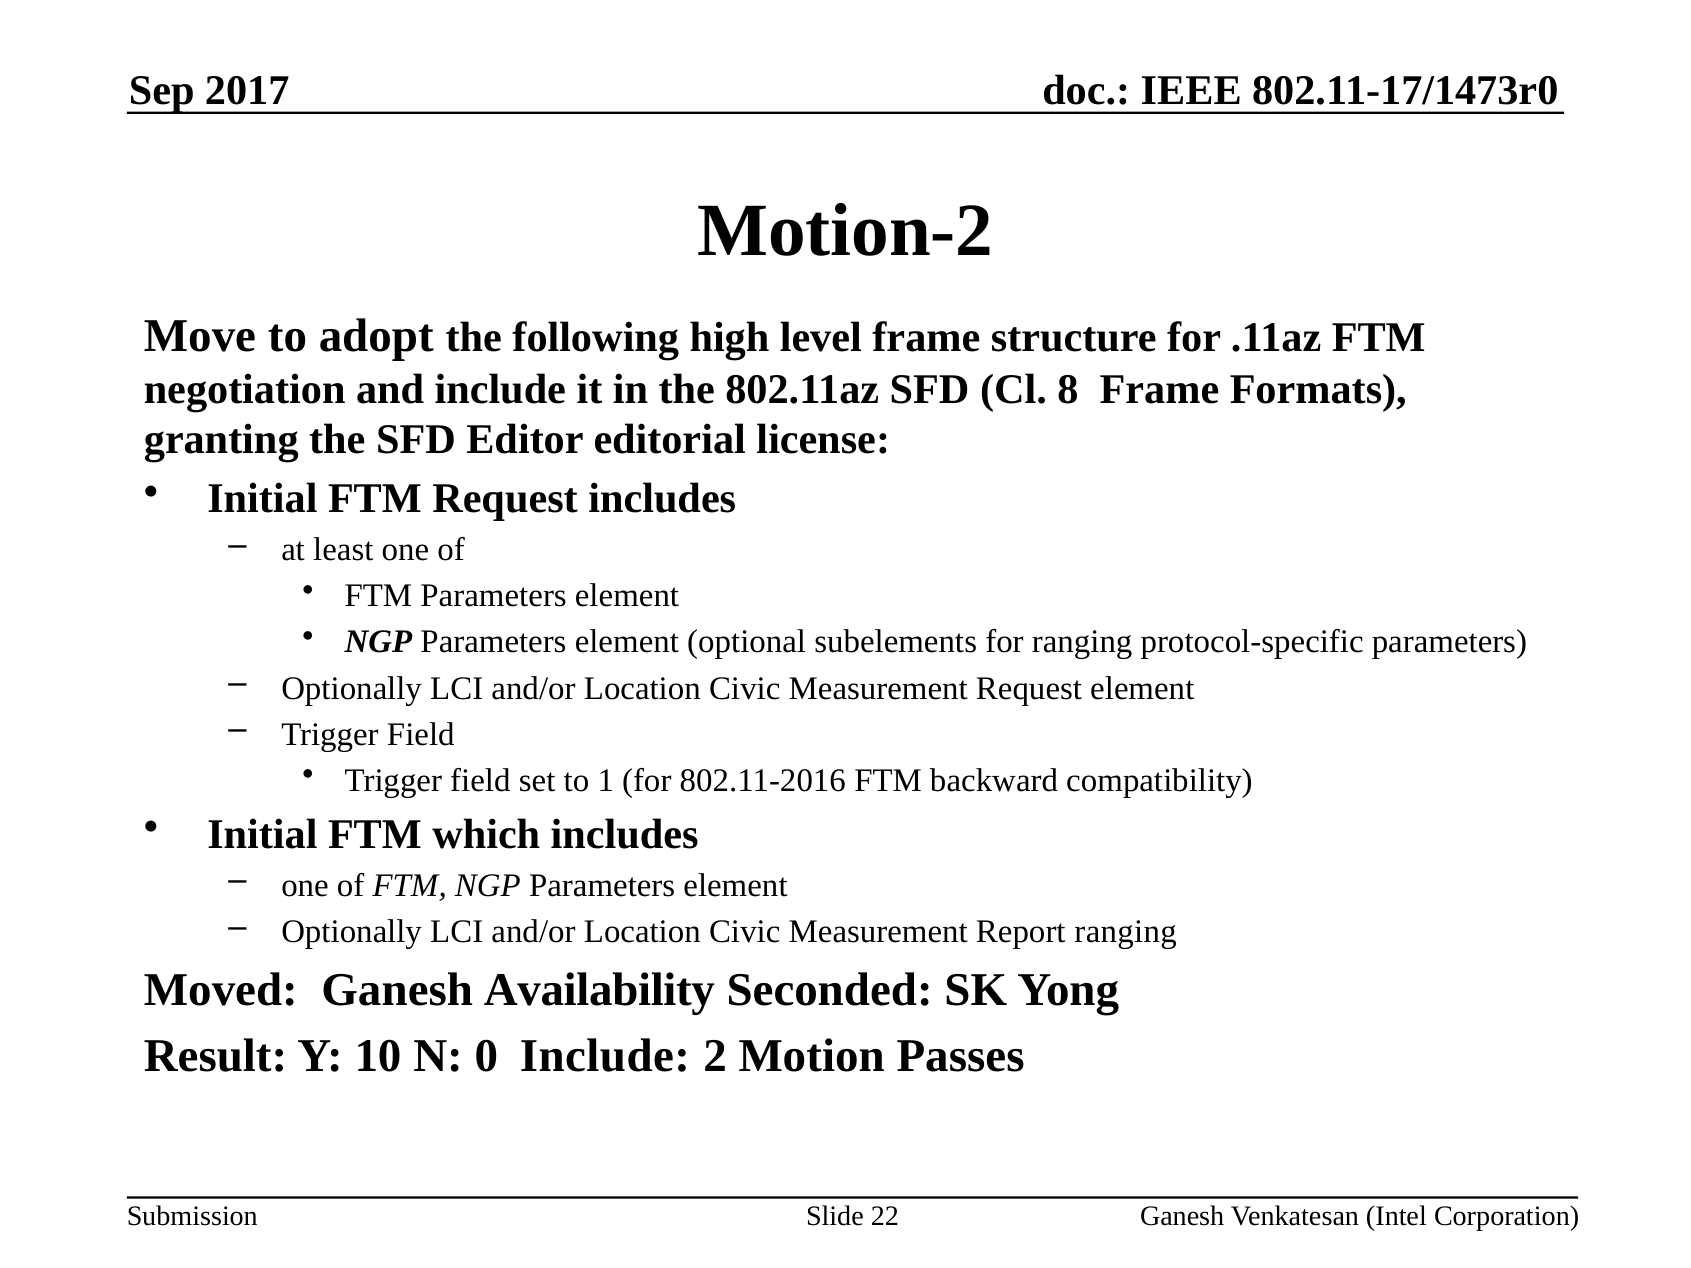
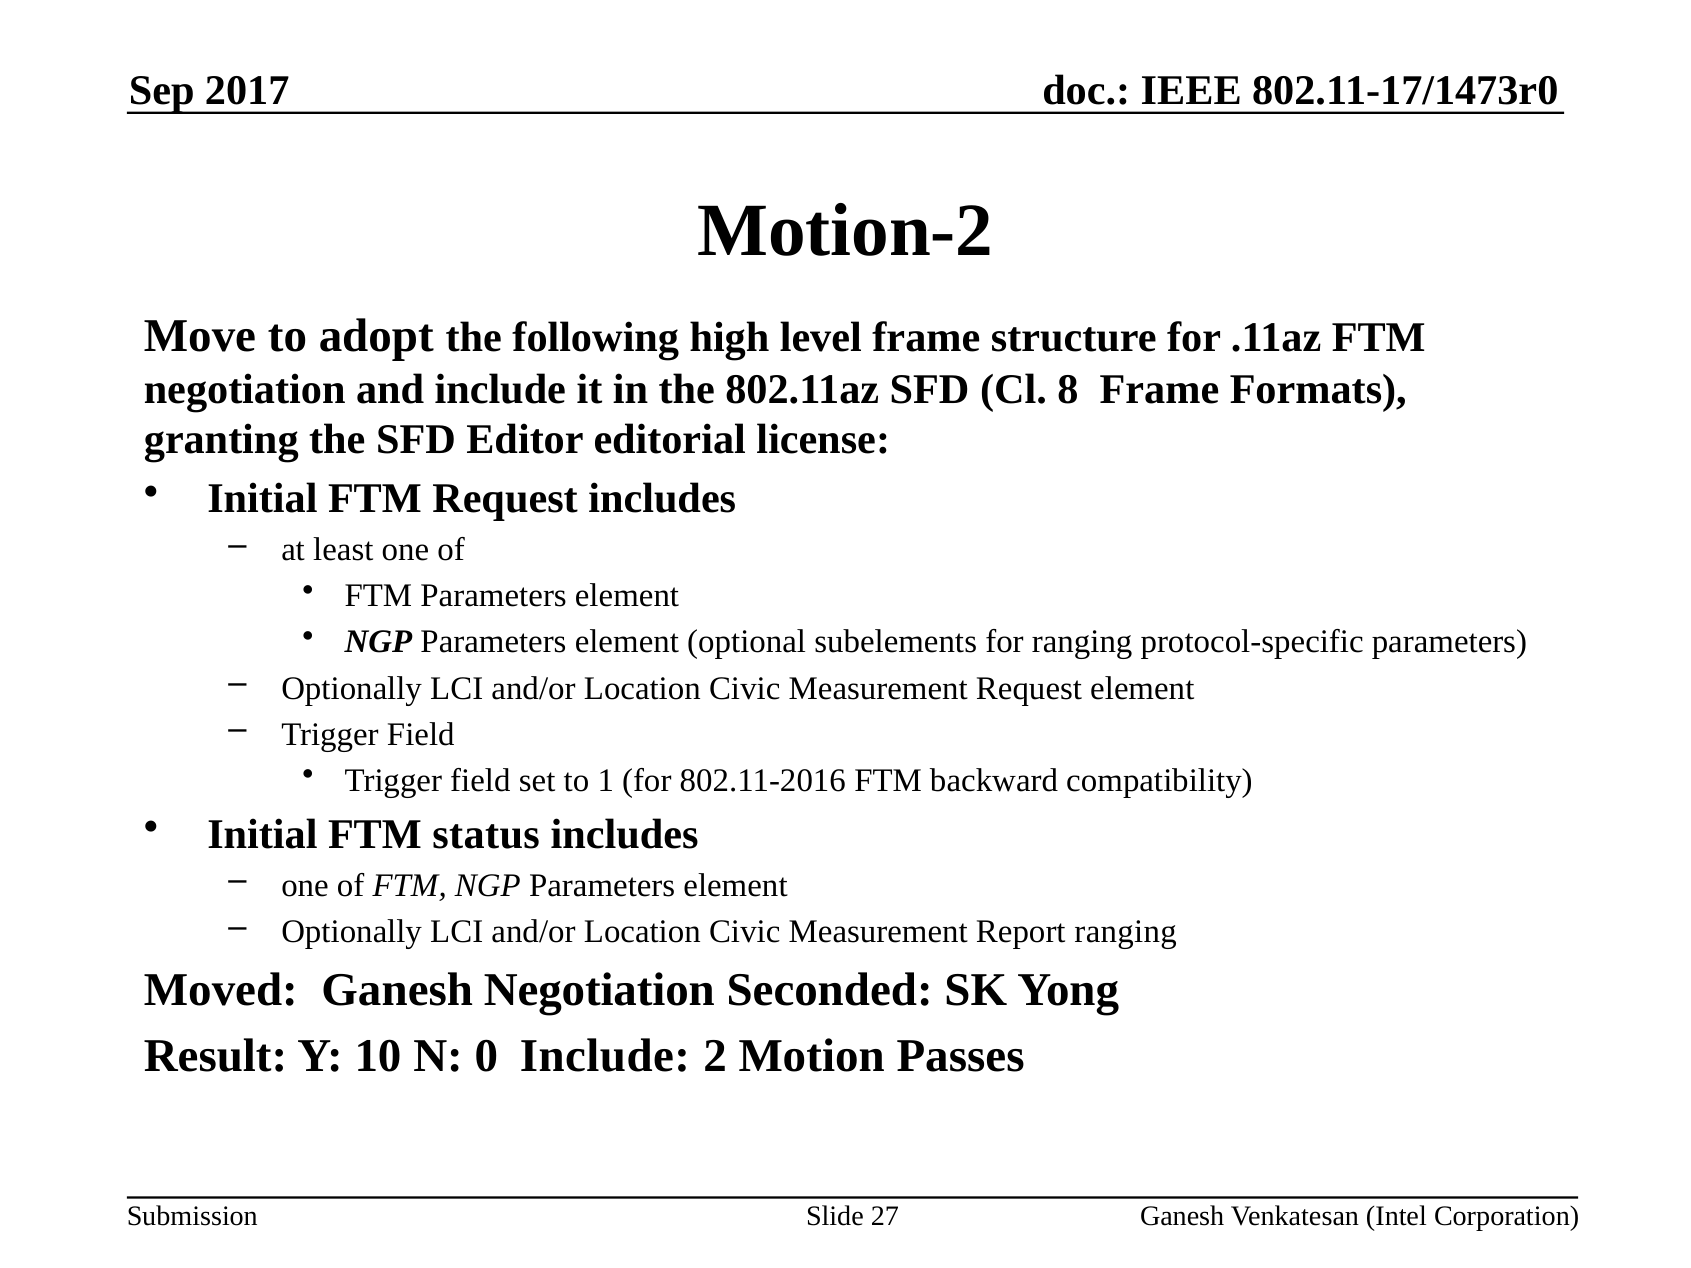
which: which -> status (486, 835)
Ganesh Availability: Availability -> Negotiation (599, 990)
22: 22 -> 27 (885, 1216)
